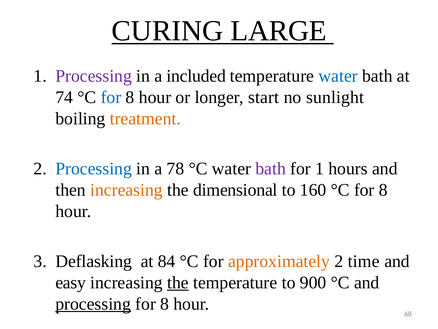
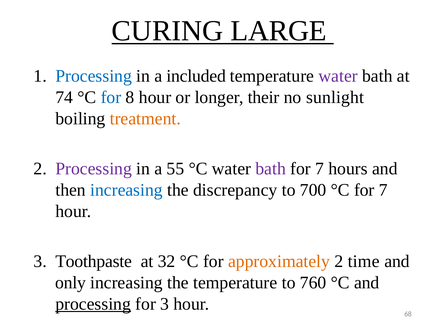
Processing colour: purple -> blue (94, 76)
water colour: blue -> purple (338, 76)
start: start -> their (264, 97)
Processing colour: blue -> purple (94, 169)
78: 78 -> 55 (175, 169)
1: 1 -> 7 (320, 169)
increasing colour: orange -> blue (126, 190)
dimensional: dimensional -> discrepancy (235, 190)
160: 160 -> 700 (313, 190)
8: 8 -> 7 (383, 190)
Deflasking: Deflasking -> Toothpaste (94, 261)
84: 84 -> 32 (167, 261)
easy: easy -> only (71, 282)
the underline: present -> none (178, 282)
900: 900 -> 760 (313, 282)
8: 8 -> 3 (165, 303)
